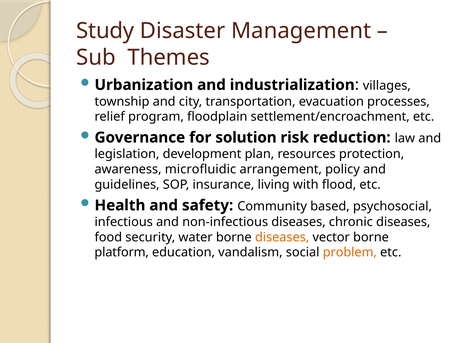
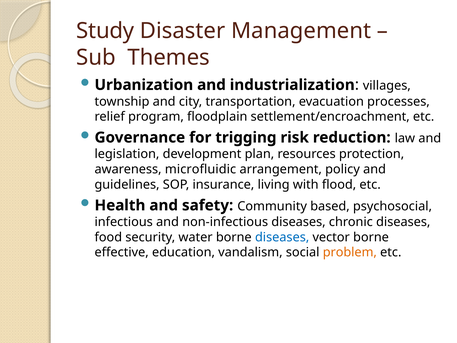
solution: solution -> trigging (246, 137)
diseases colour: orange -> blue (282, 237)
platform: platform -> effective (122, 252)
